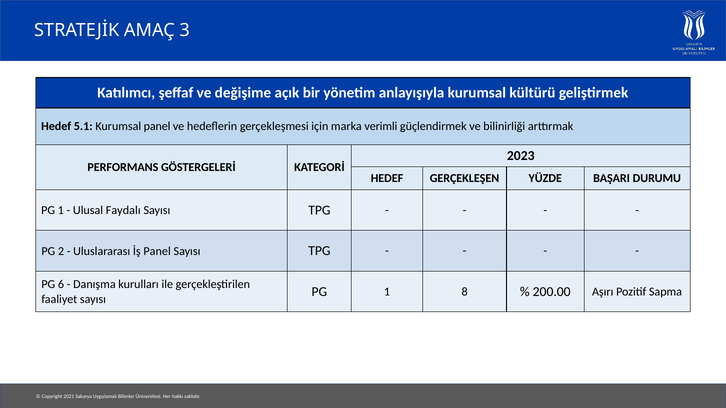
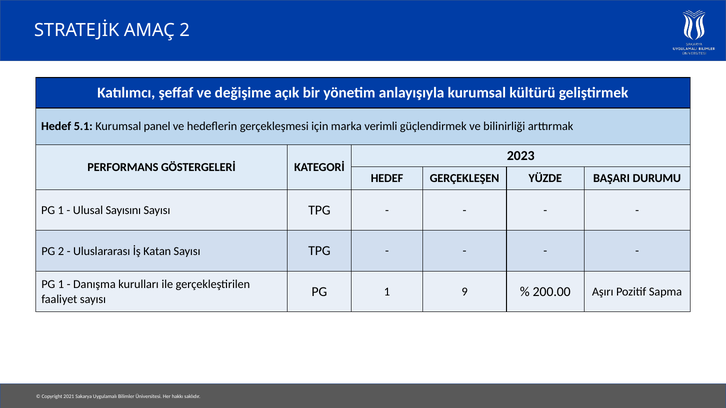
AMAÇ 3: 3 -> 2 (185, 30)
Faydalı: Faydalı -> Sayısını (123, 210)
İş Panel: Panel -> Katan (157, 251)
6: 6 -> 1 (61, 285)
8: 8 -> 9 (465, 292)
